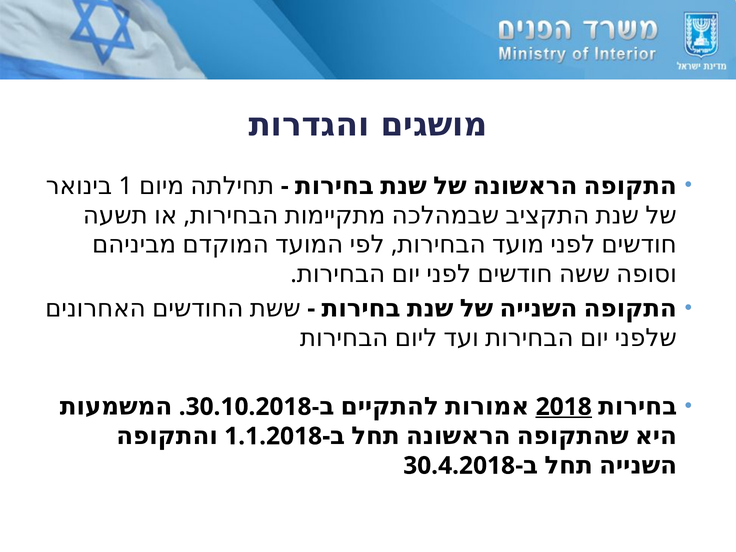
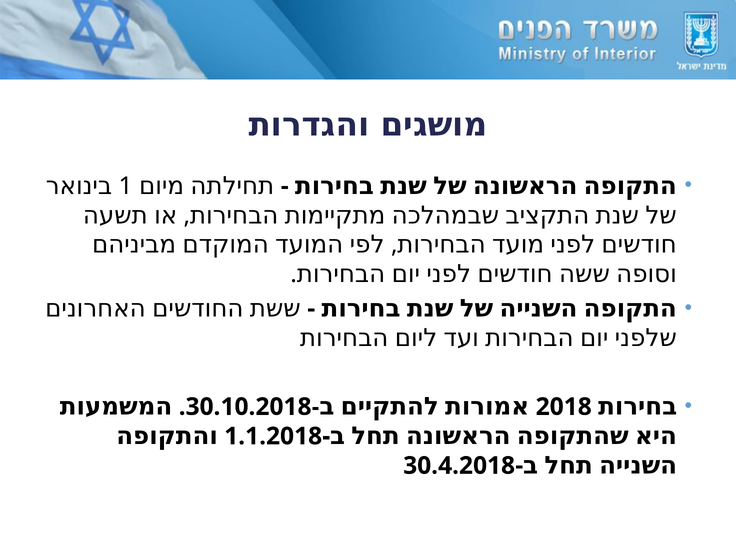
2018 underline: present -> none (564, 407)
